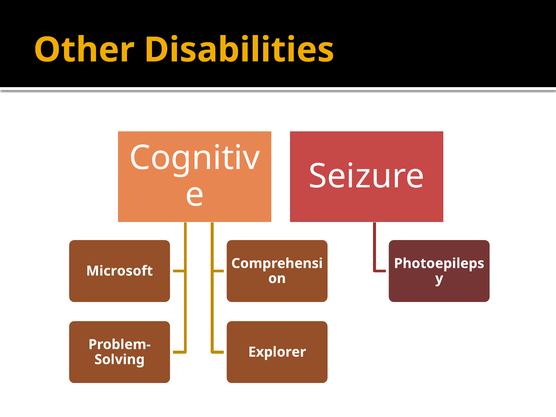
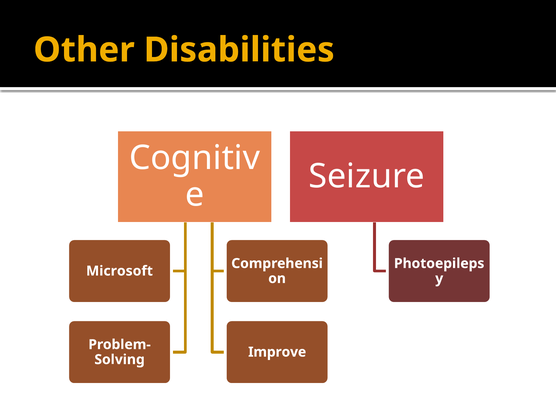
Explorer: Explorer -> Improve (277, 352)
